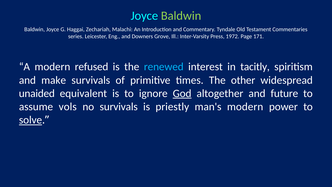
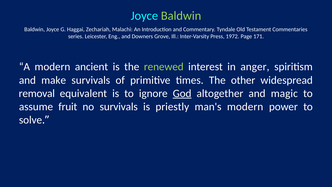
refused: refused -> ancient (91, 67)
renewed colour: light blue -> light green (164, 67)
tacitly: tacitly -> anger (255, 67)
unaided: unaided -> removal (37, 93)
future: future -> magic (284, 93)
vols: vols -> fruit (68, 107)
solve underline: present -> none (30, 120)
